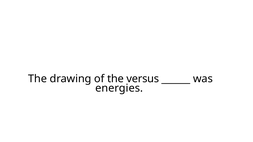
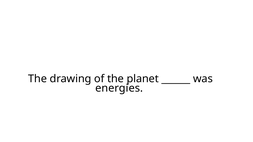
versus: versus -> planet (143, 79)
